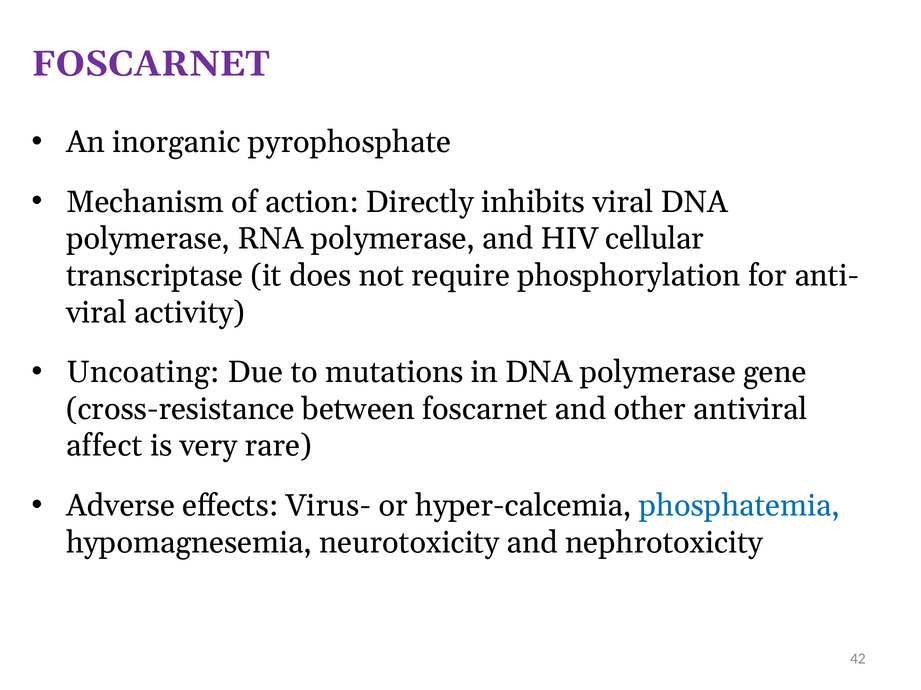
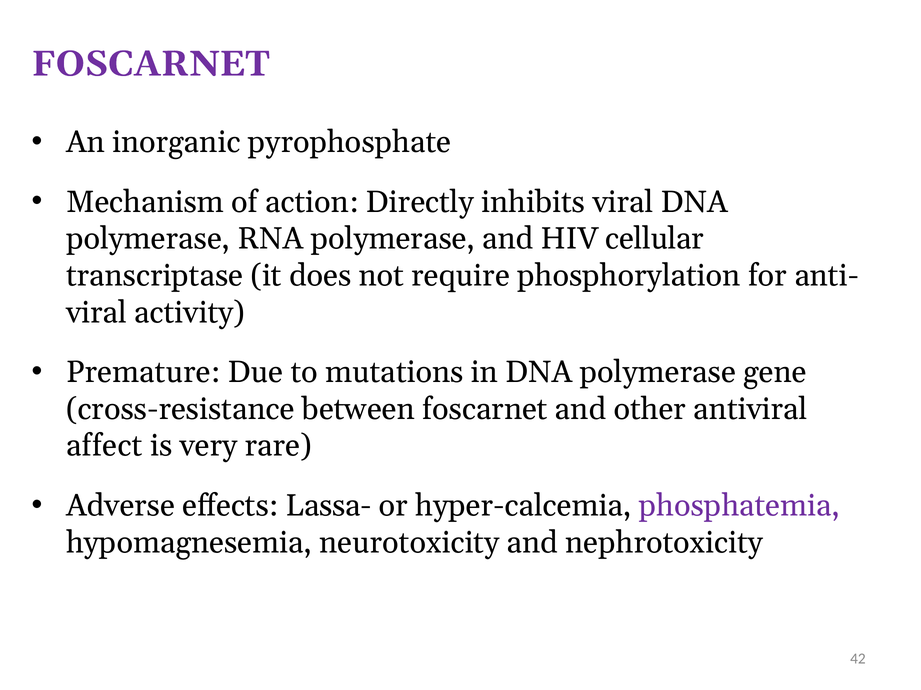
Uncoating: Uncoating -> Premature (143, 373)
Virus-: Virus- -> Lassa- (329, 506)
phosphatemia colour: blue -> purple (739, 506)
